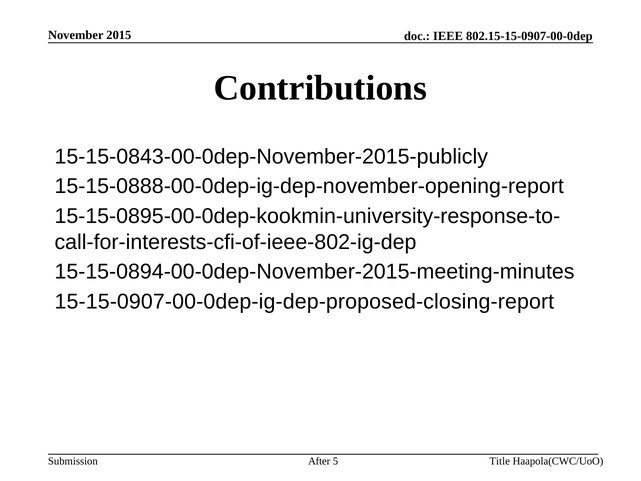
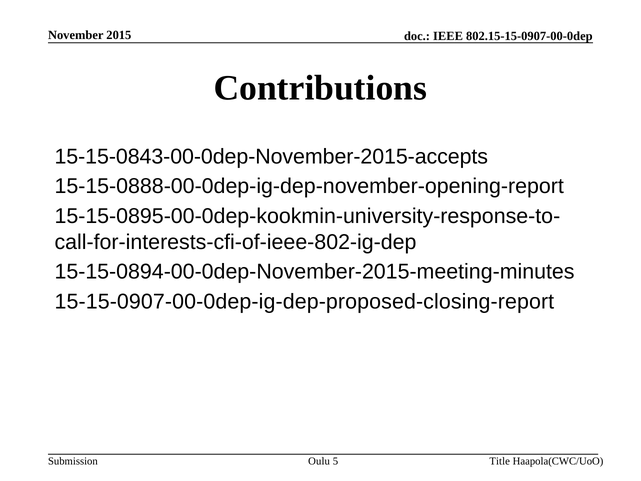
15-15-0843-00-0dep-November-2015-publicly: 15-15-0843-00-0dep-November-2015-publicly -> 15-15-0843-00-0dep-November-2015-accepts (271, 156)
After: After -> Oulu (319, 461)
